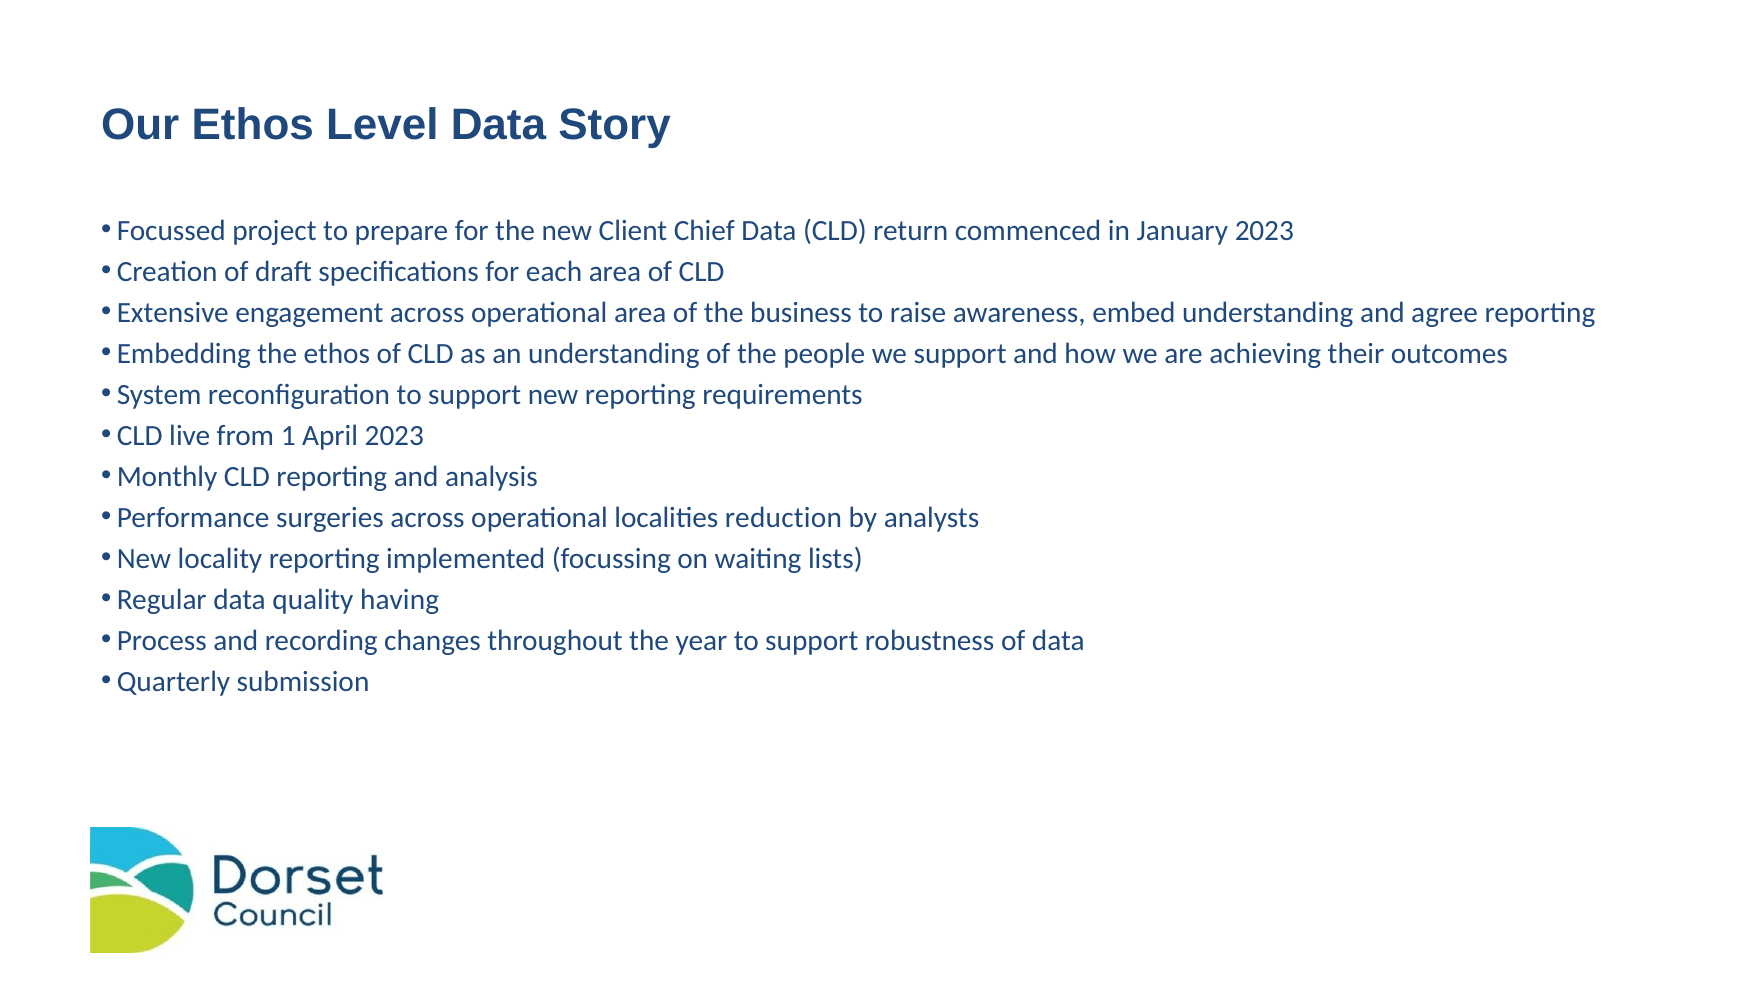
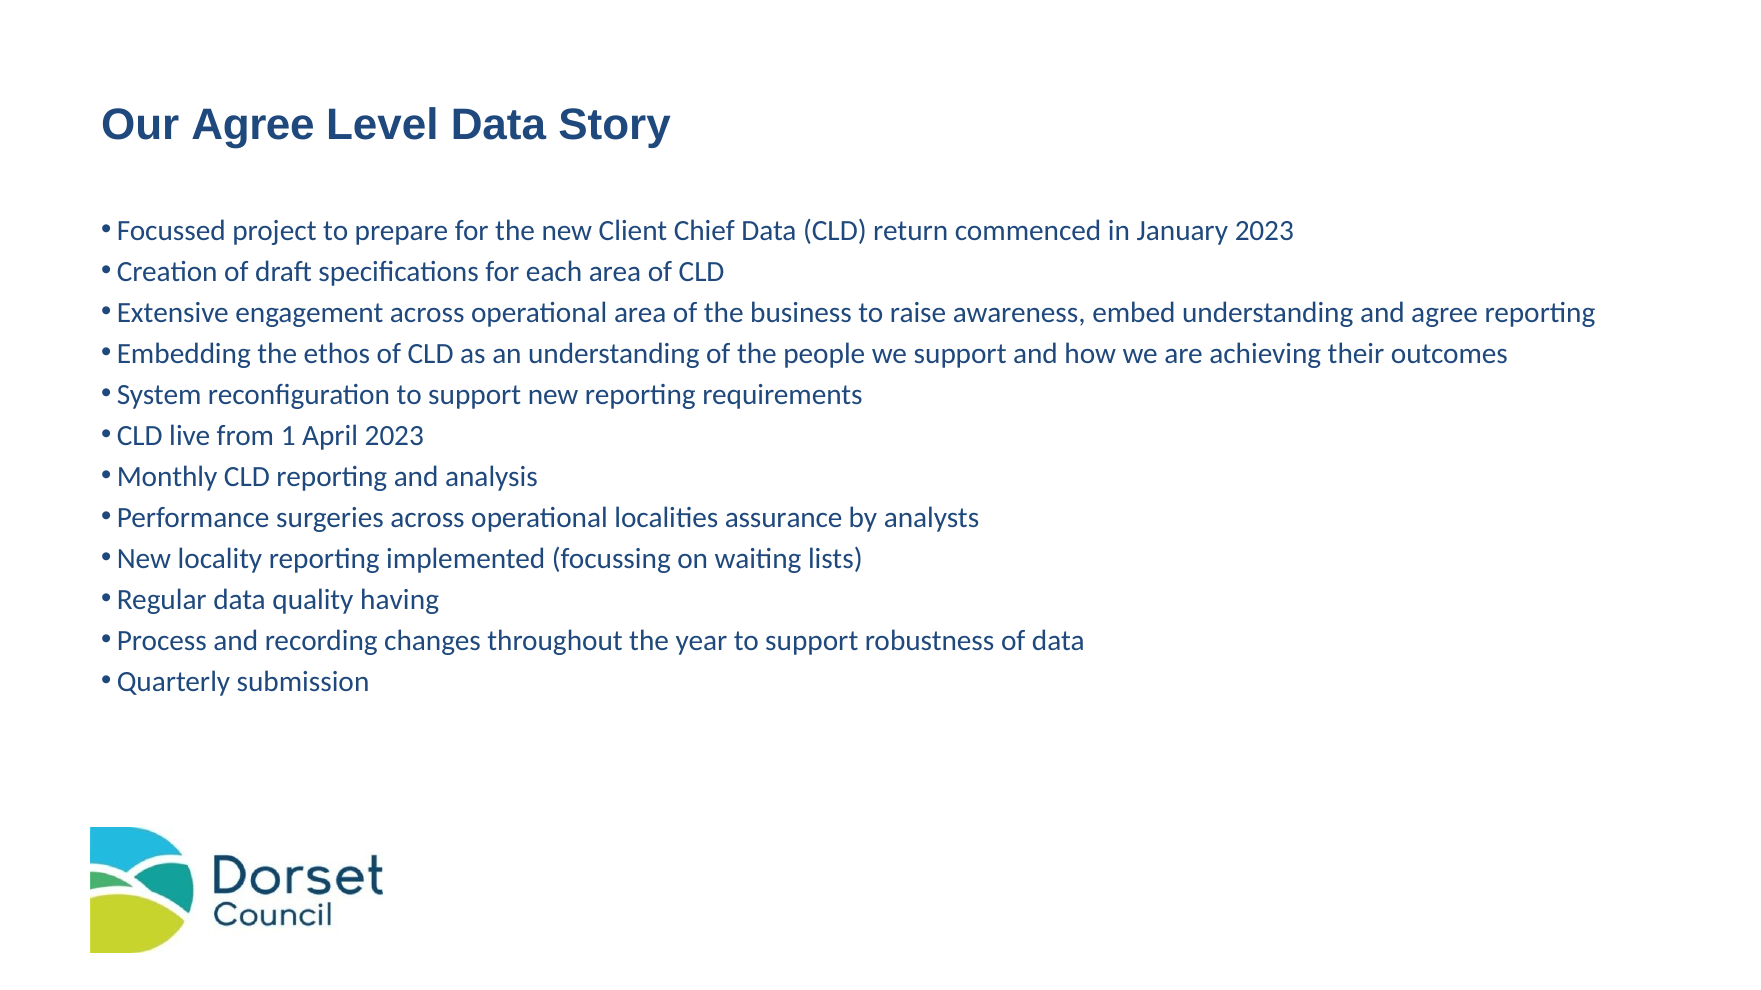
Our Ethos: Ethos -> Agree (253, 125)
reduction: reduction -> assurance (784, 518)
